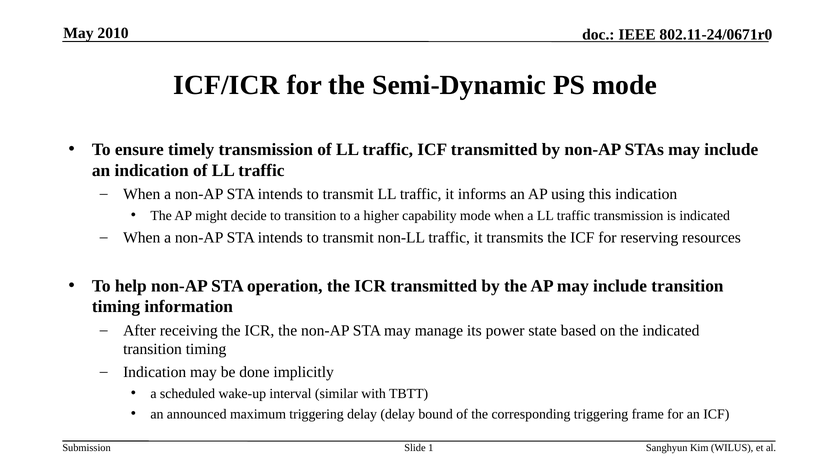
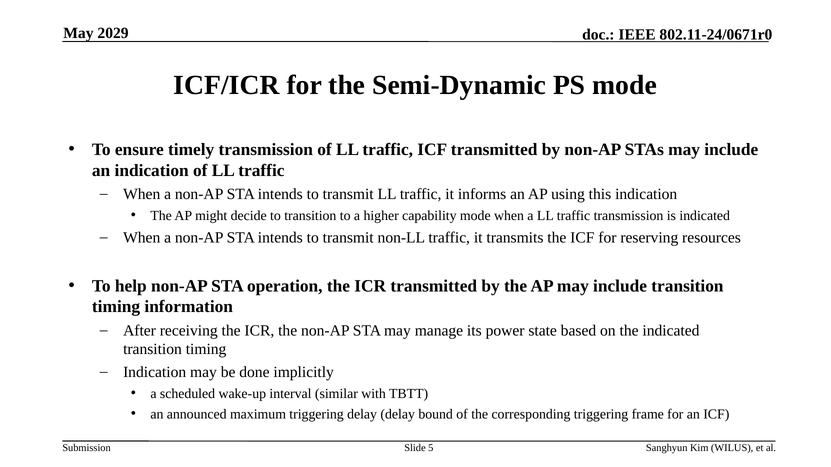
2010: 2010 -> 2029 (113, 33)
1: 1 -> 5 (431, 448)
